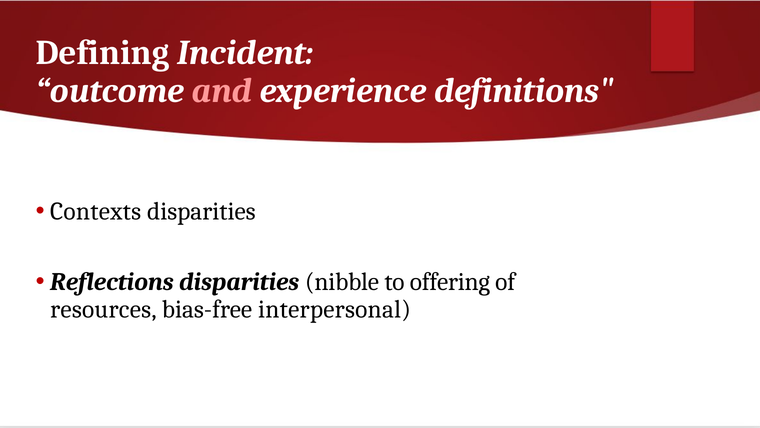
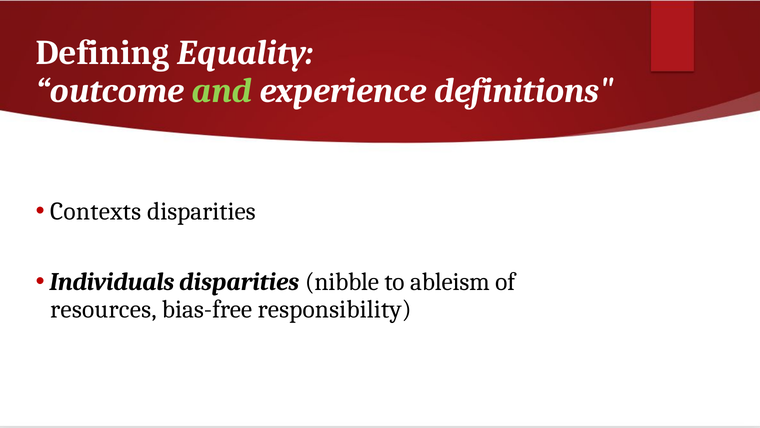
Incident: Incident -> Equality (245, 53)
and colour: pink -> light green (222, 91)
Reflections: Reflections -> Individuals (112, 282)
offering: offering -> ableism (450, 282)
interpersonal: interpersonal -> responsibility (335, 309)
